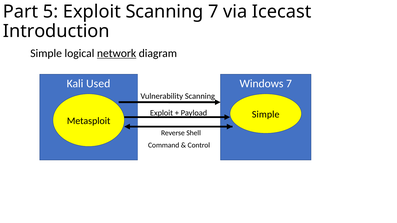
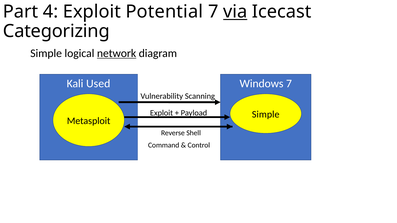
5: 5 -> 4 (51, 12)
Exploit Scanning: Scanning -> Potential (164, 12)
via underline: none -> present (235, 12)
Introduction: Introduction -> Categorizing (56, 31)
